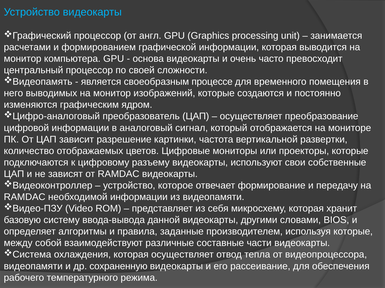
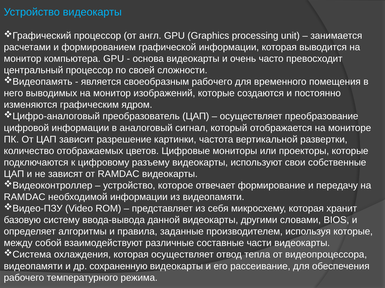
своеобразным процессе: процессе -> рабочего (212, 82)
